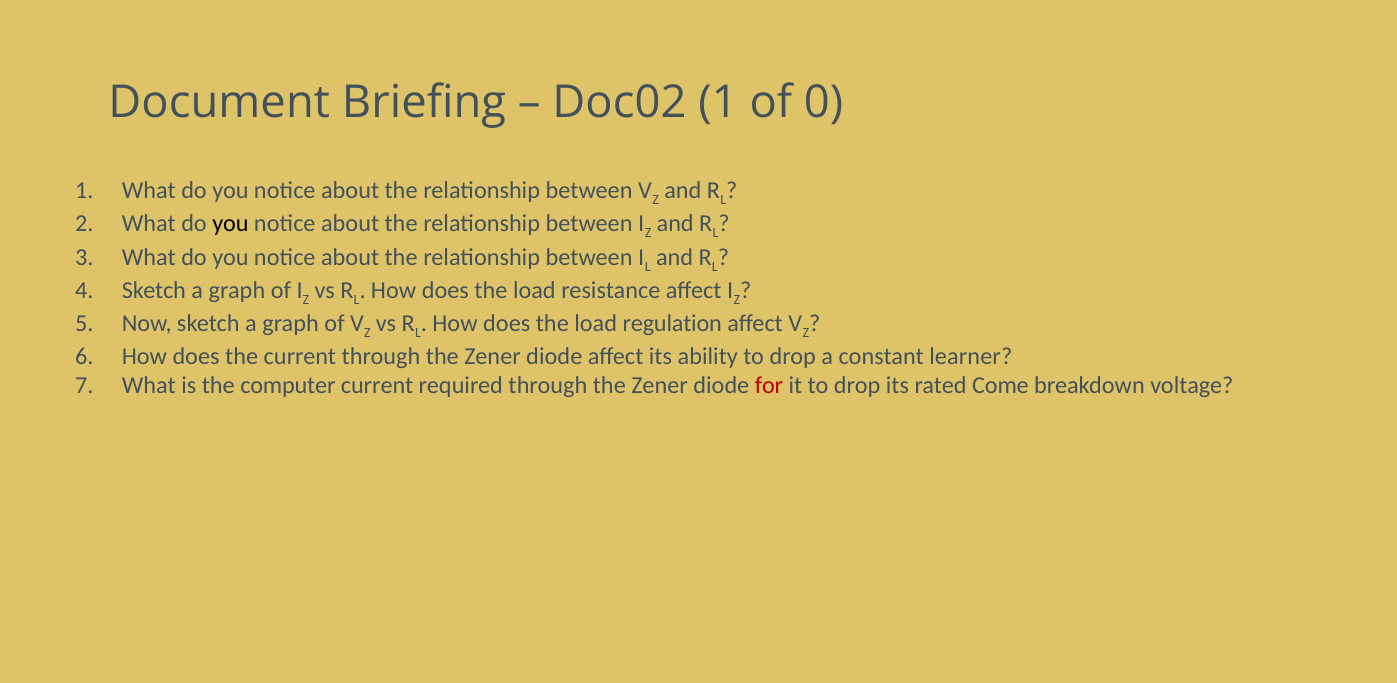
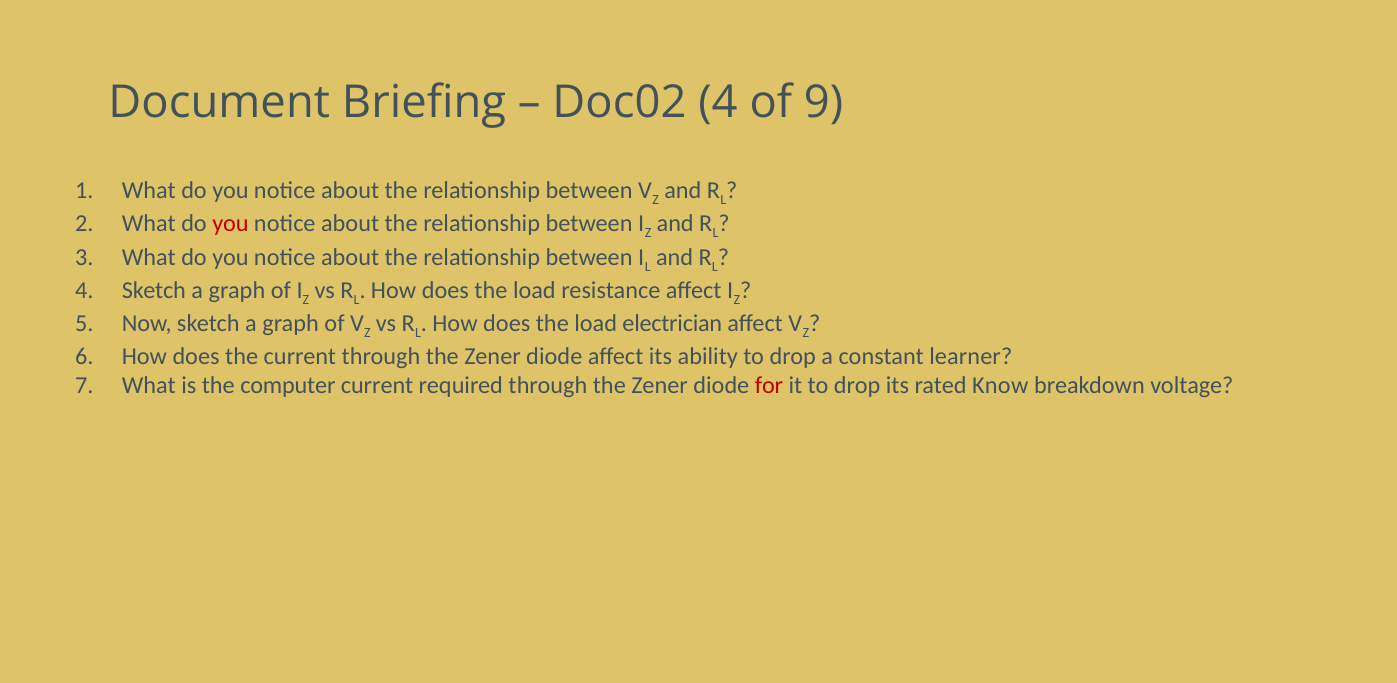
Doc02 1: 1 -> 4 (718, 102)
0: 0 -> 9 (824, 102)
you colour: black -> red (230, 224)
regulation: regulation -> electrician (672, 323)
Come: Come -> Know (1000, 385)
